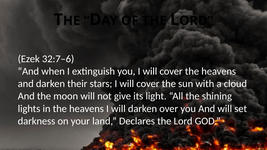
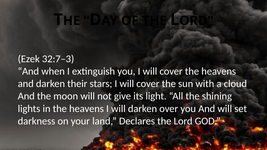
32:7–6: 32:7–6 -> 32:7–3 (58, 59)
